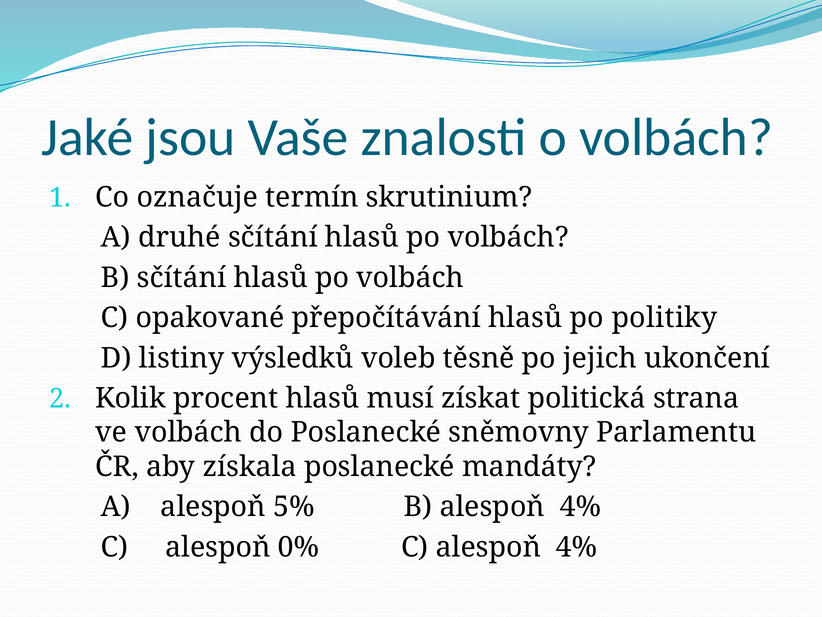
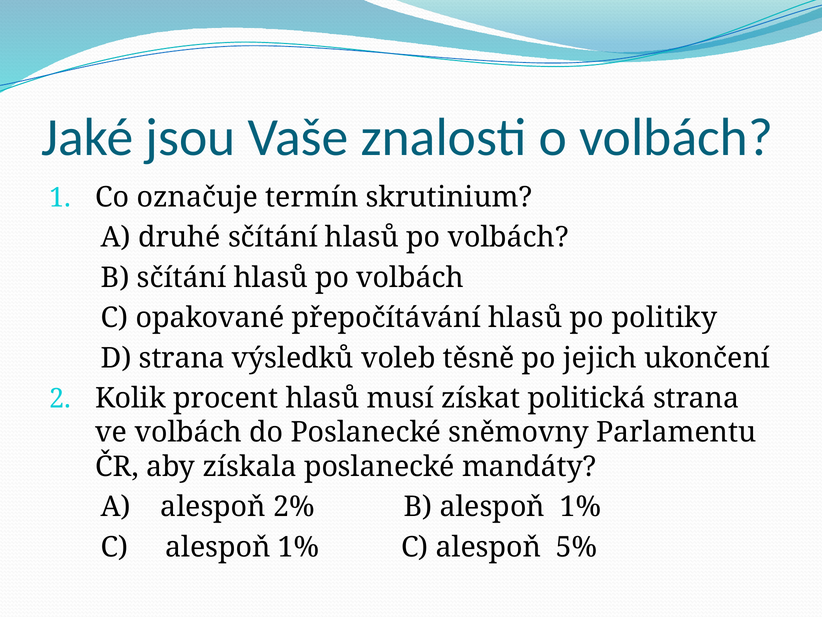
D listiny: listiny -> strana (182, 358)
5%: 5% -> 2% (294, 507)
B alespoň 4%: 4% -> 1% (580, 507)
C alespoň 0%: 0% -> 1% (299, 547)
C alespoň 4%: 4% -> 5% (577, 547)
